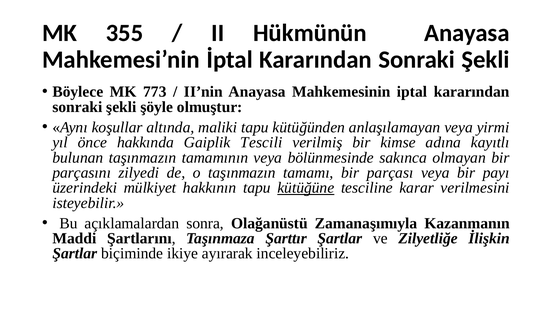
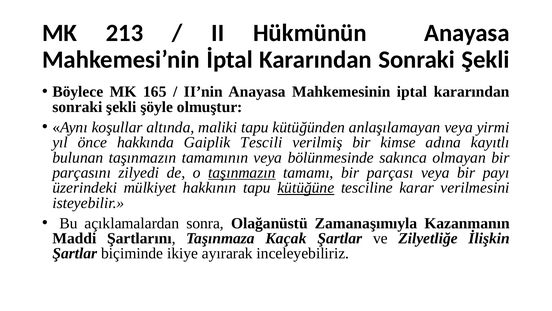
355: 355 -> 213 (125, 33)
773: 773 -> 165 (155, 92)
taşınmazın underline: none -> present (242, 172)
Şarttır: Şarttır -> Kaçak (286, 238)
